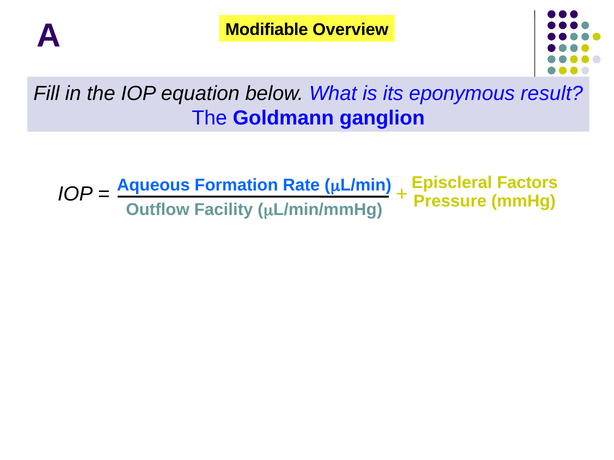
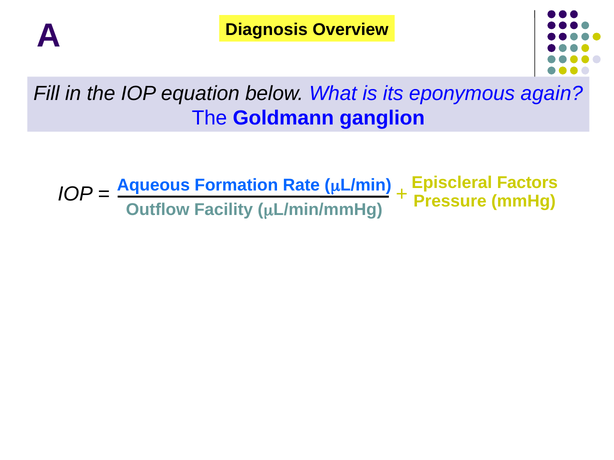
Modifiable: Modifiable -> Diagnosis (267, 30)
result: result -> again (552, 93)
